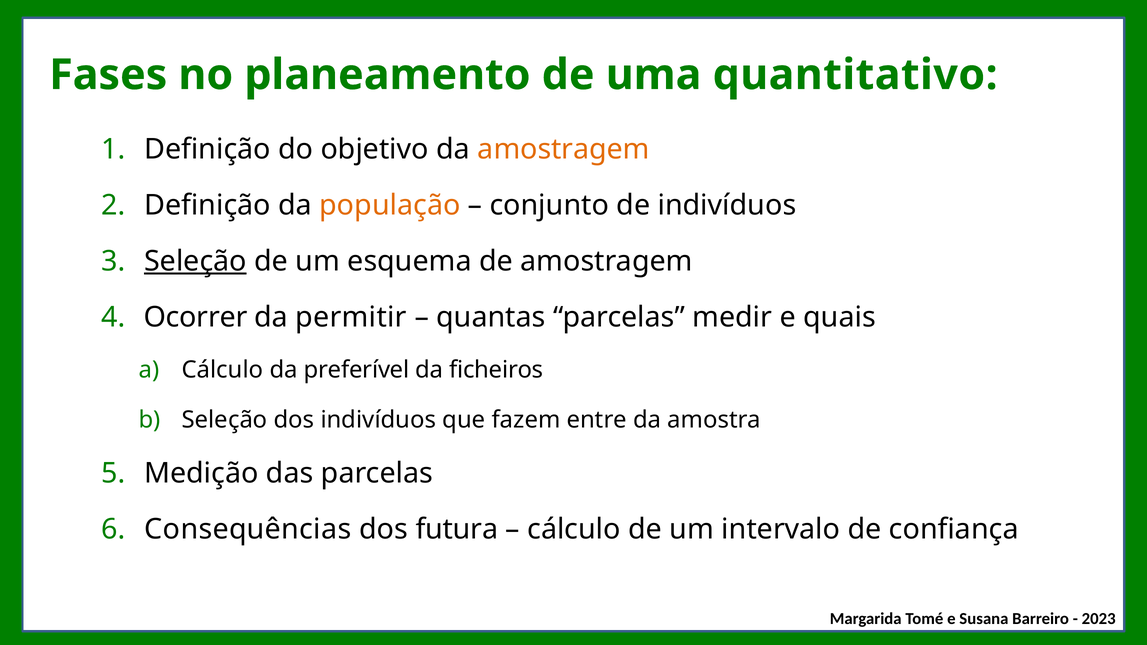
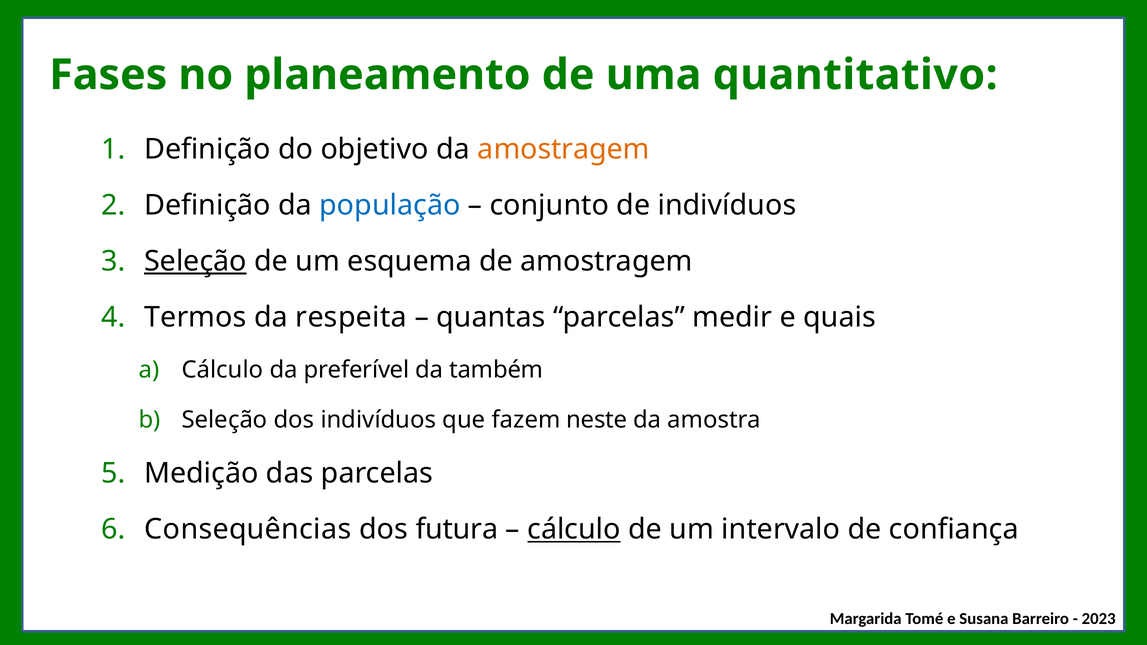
população colour: orange -> blue (390, 205)
Ocorrer: Ocorrer -> Termos (195, 317)
permitir: permitir -> respeita (351, 317)
ficheiros: ficheiros -> também (496, 370)
entre: entre -> neste (597, 420)
cálculo underline: none -> present (574, 529)
